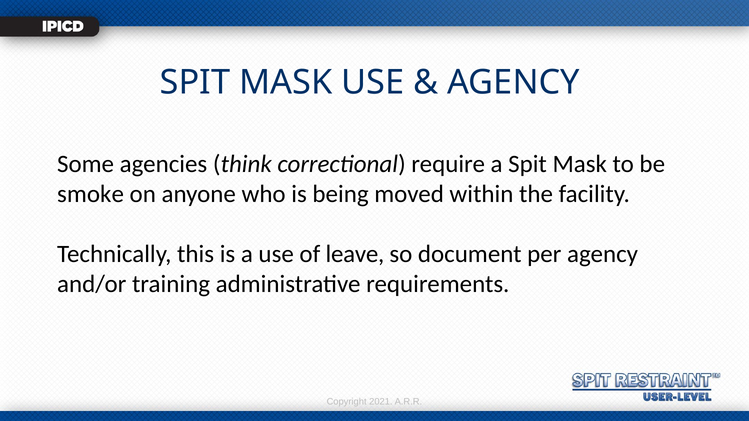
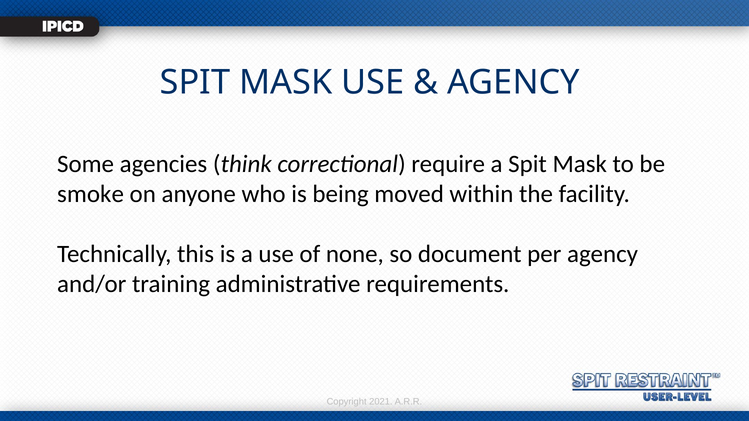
leave: leave -> none (355, 254)
